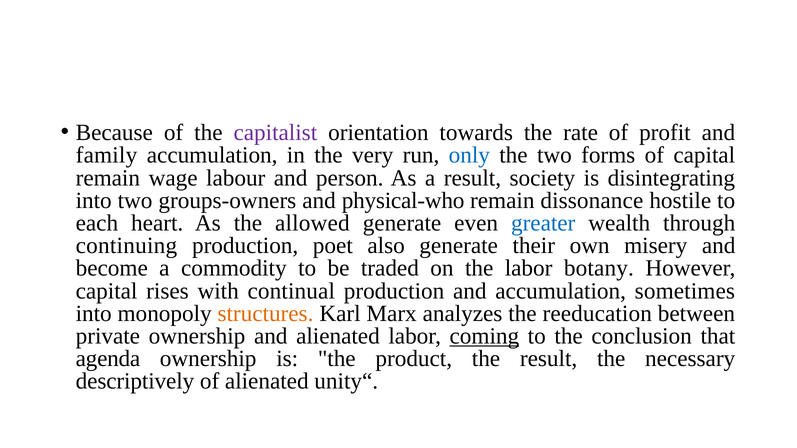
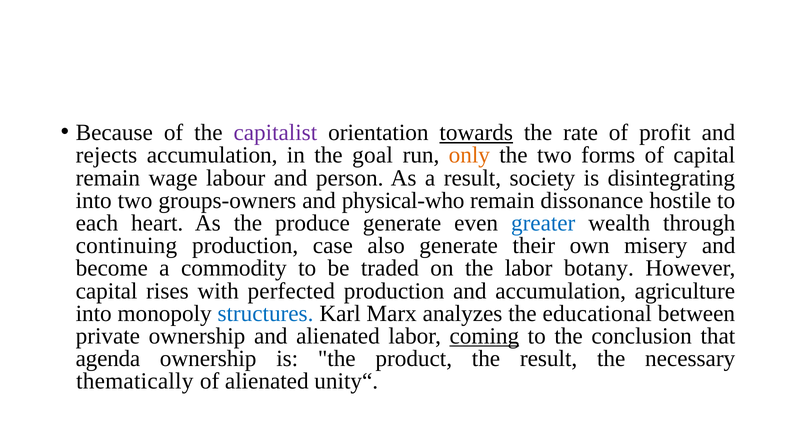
towards underline: none -> present (476, 133)
family: family -> rejects (106, 155)
very: very -> goal (373, 155)
only colour: blue -> orange (469, 155)
allowed: allowed -> produce (312, 223)
poet: poet -> case (333, 246)
continual: continual -> perfected (291, 291)
sometimes: sometimes -> agriculture (685, 291)
structures colour: orange -> blue (265, 314)
reeducation: reeducation -> educational (597, 314)
descriptively: descriptively -> thematically (135, 382)
